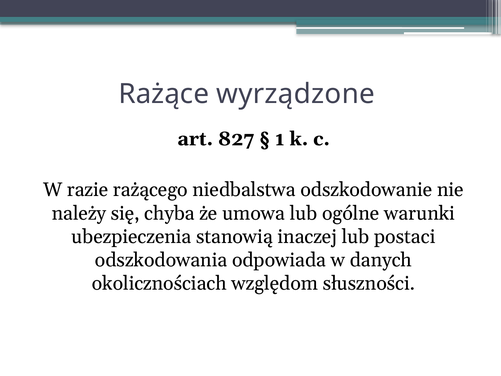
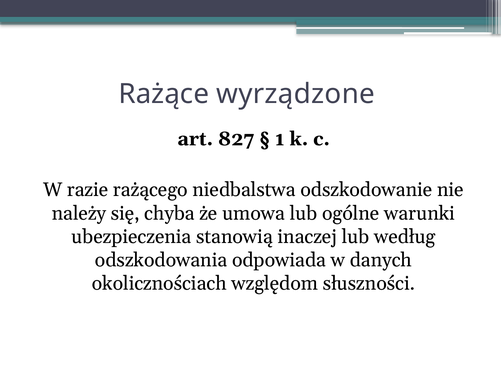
postaci: postaci -> według (405, 237)
